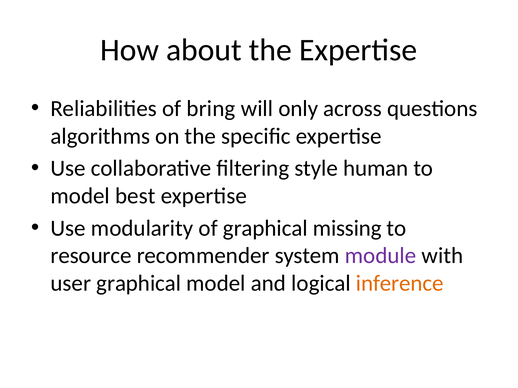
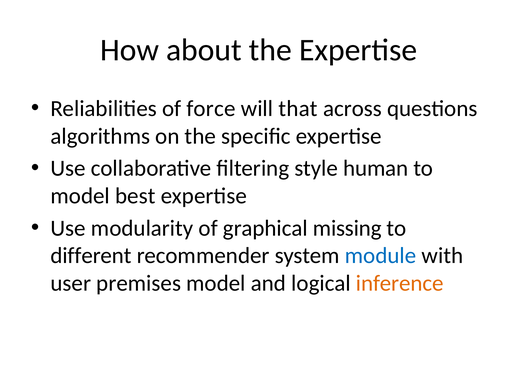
bring: bring -> force (211, 109)
only: only -> that (298, 109)
resource: resource -> different (91, 256)
module colour: purple -> blue (381, 256)
user graphical: graphical -> premises (139, 284)
